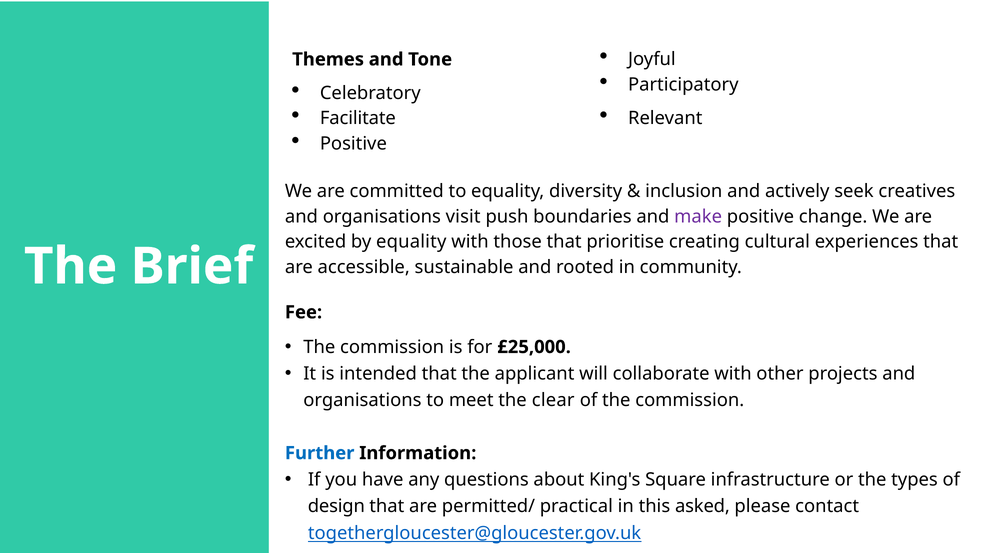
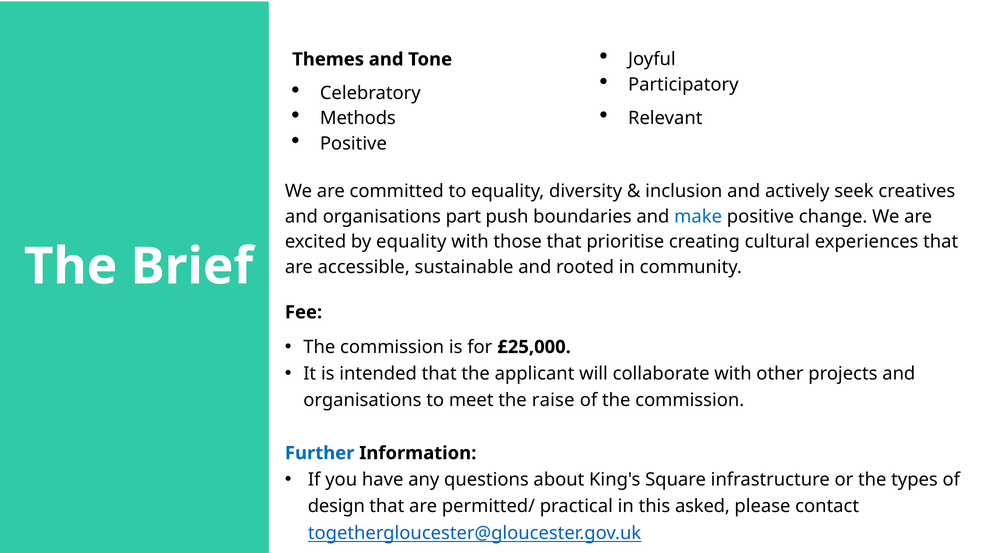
Facilitate: Facilitate -> Methods (358, 118)
visit: visit -> part (463, 216)
make colour: purple -> blue (698, 216)
clear: clear -> raise (553, 400)
